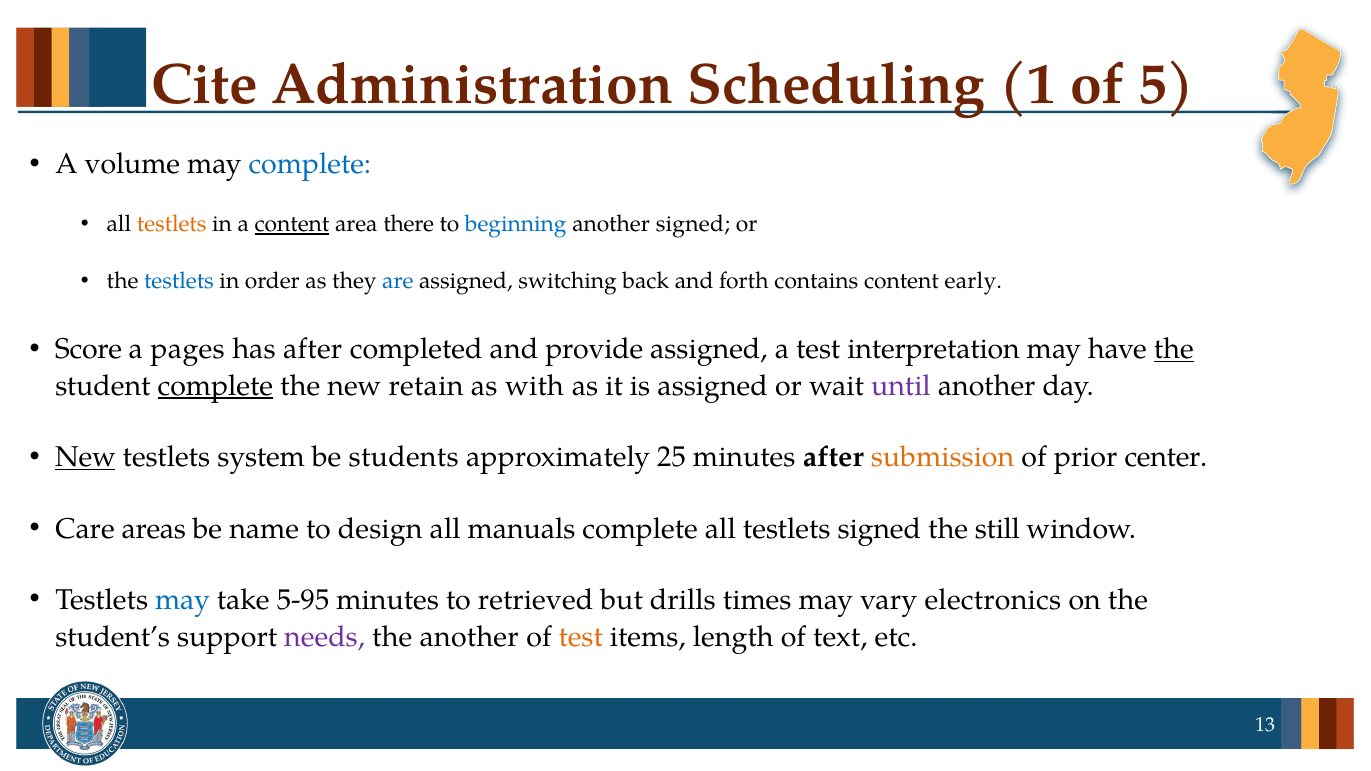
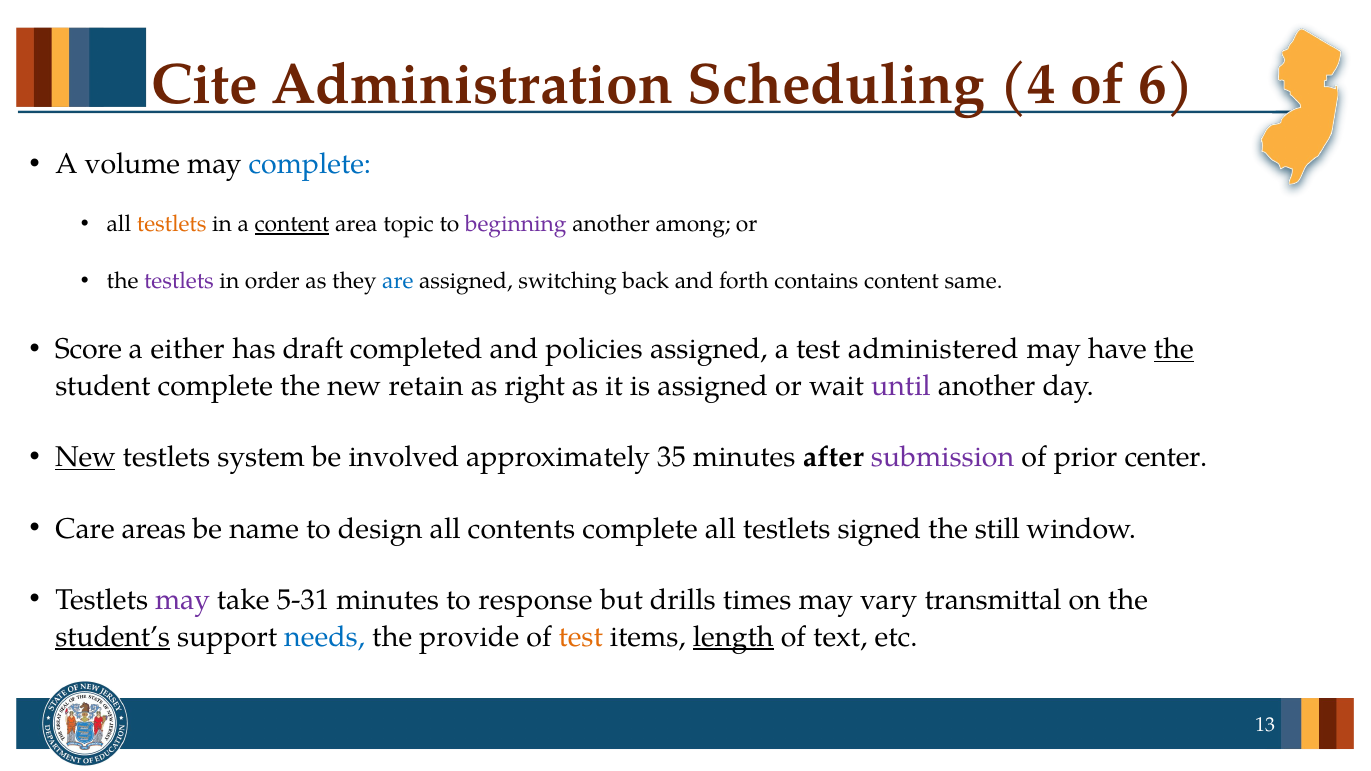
1: 1 -> 4 (1028, 84)
5: 5 -> 6 (1166, 84)
there: there -> topic (409, 224)
beginning colour: blue -> purple (516, 224)
another signed: signed -> among (693, 224)
testlets colour: blue -> purple (179, 281)
early: early -> same (974, 281)
pages: pages -> either (188, 349)
has after: after -> draft (313, 349)
provide: provide -> policies (594, 349)
interpretation: interpretation -> administered (933, 349)
complete underline: present -> none (215, 386)
with: with -> right (535, 386)
students: students -> involved (404, 457)
25: 25 -> 35 (672, 457)
submission colour: orange -> purple (943, 457)
manuals: manuals -> contents (521, 529)
may colour: blue -> purple (183, 600)
5-95: 5-95 -> 5-31 (303, 600)
retrieved: retrieved -> response (536, 600)
electronics: electronics -> transmittal (993, 600)
student’s underline: none -> present (113, 637)
needs colour: purple -> blue (325, 637)
the another: another -> provide (469, 637)
length underline: none -> present (733, 637)
